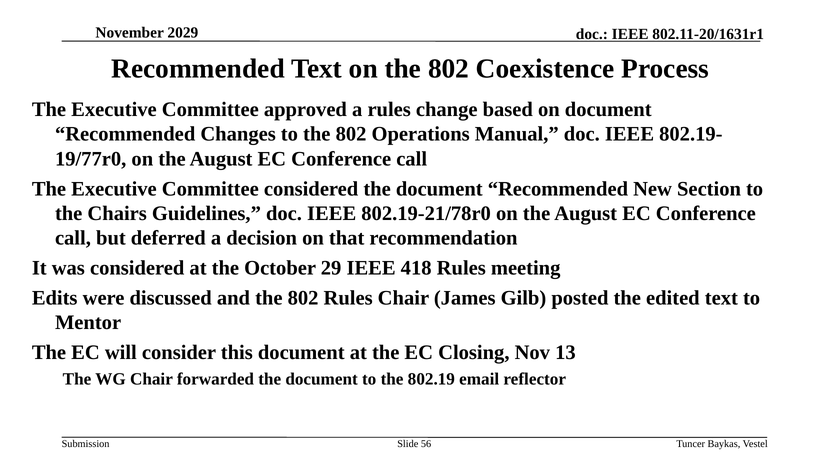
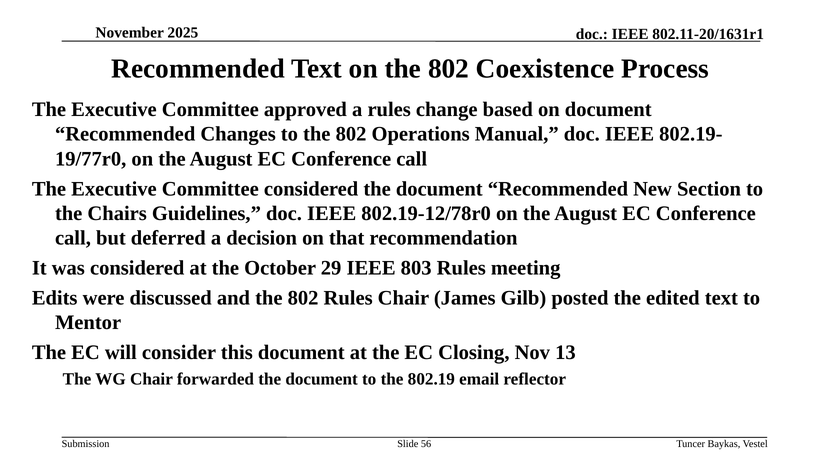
2029: 2029 -> 2025 (183, 33)
802.19-21/78r0: 802.19-21/78r0 -> 802.19-12/78r0 (426, 213)
418: 418 -> 803 (416, 268)
